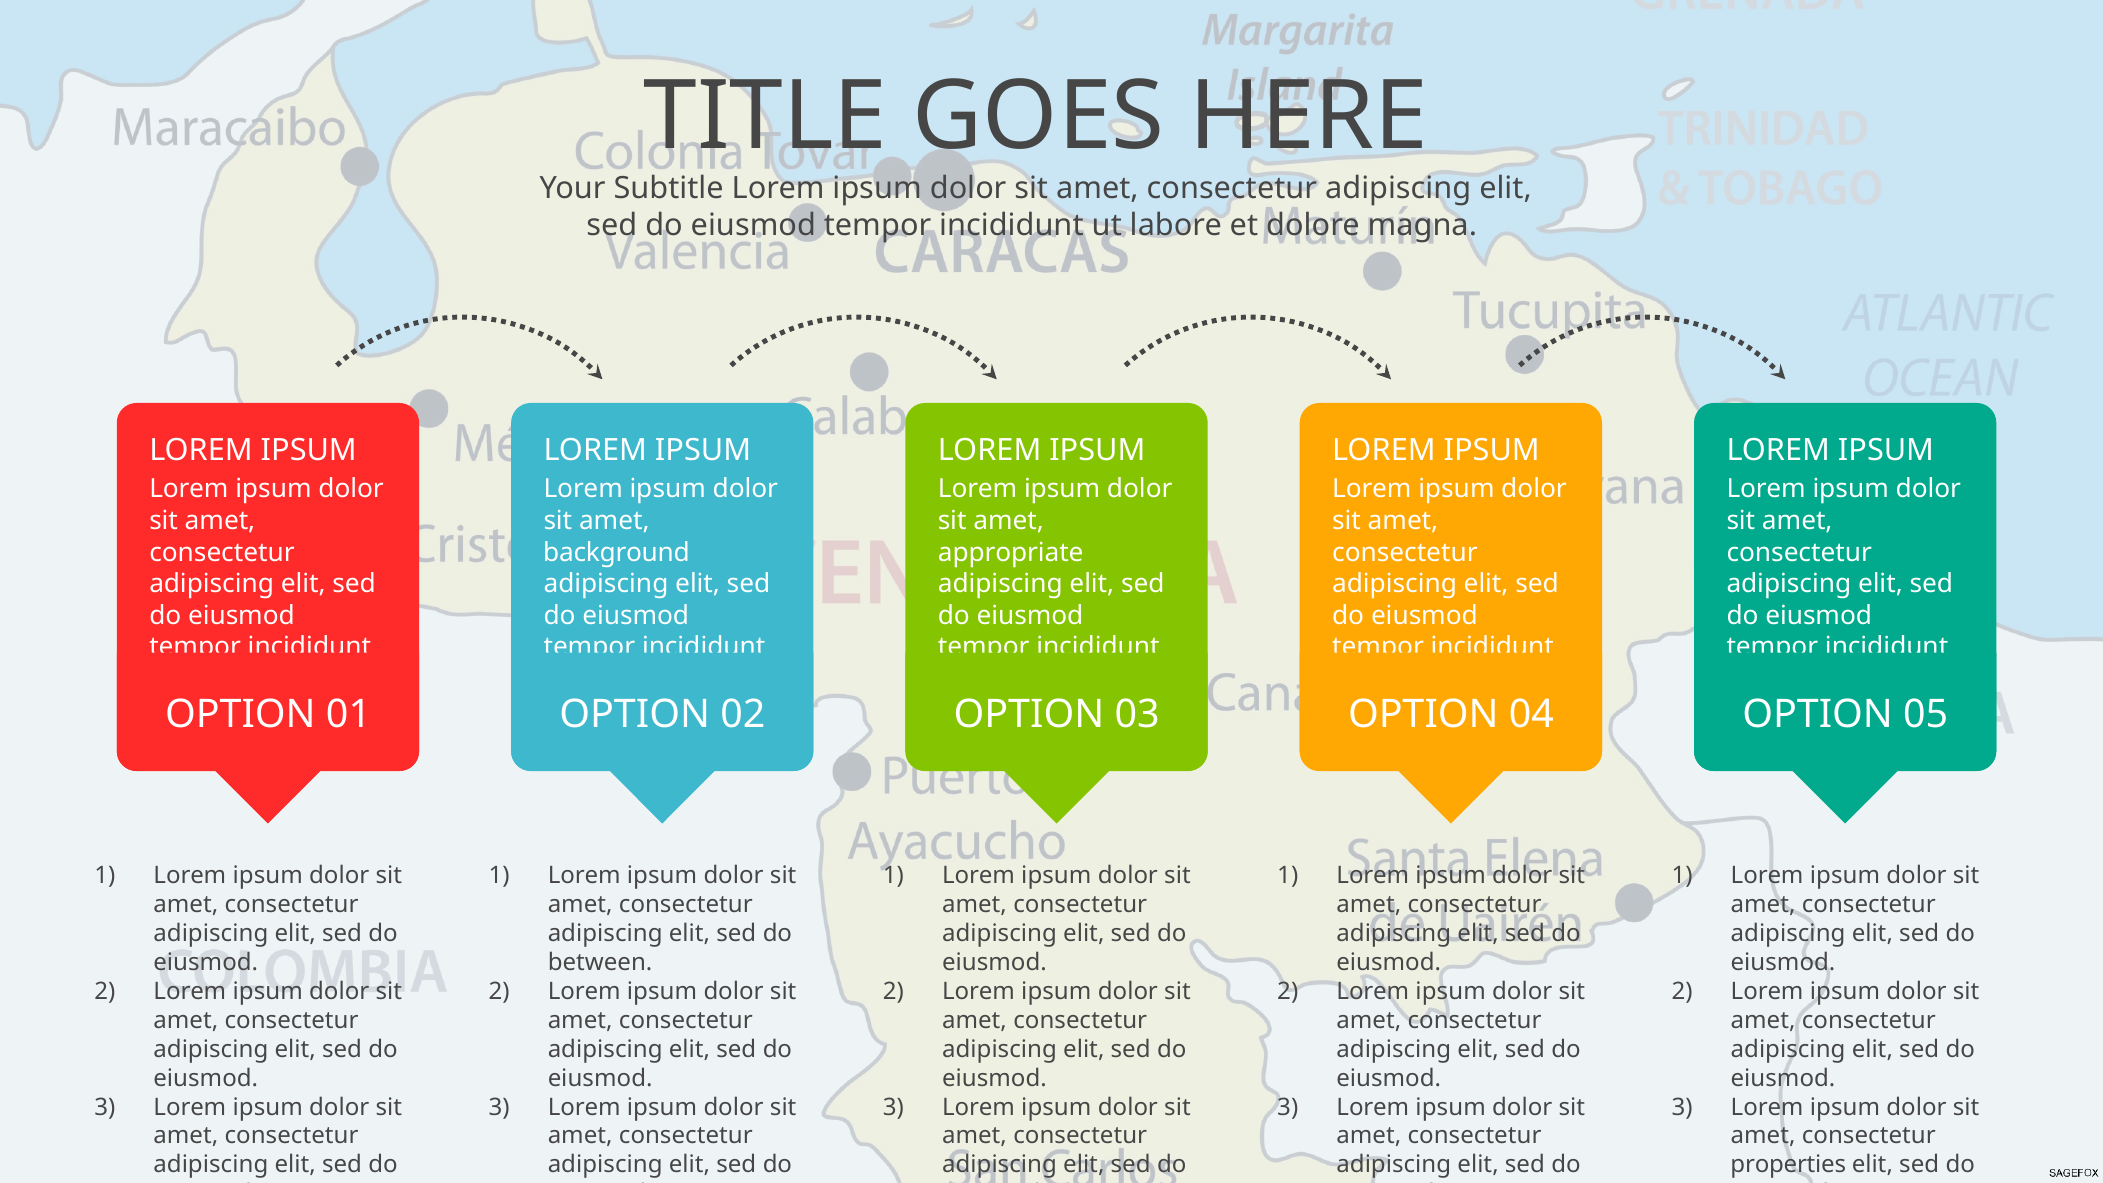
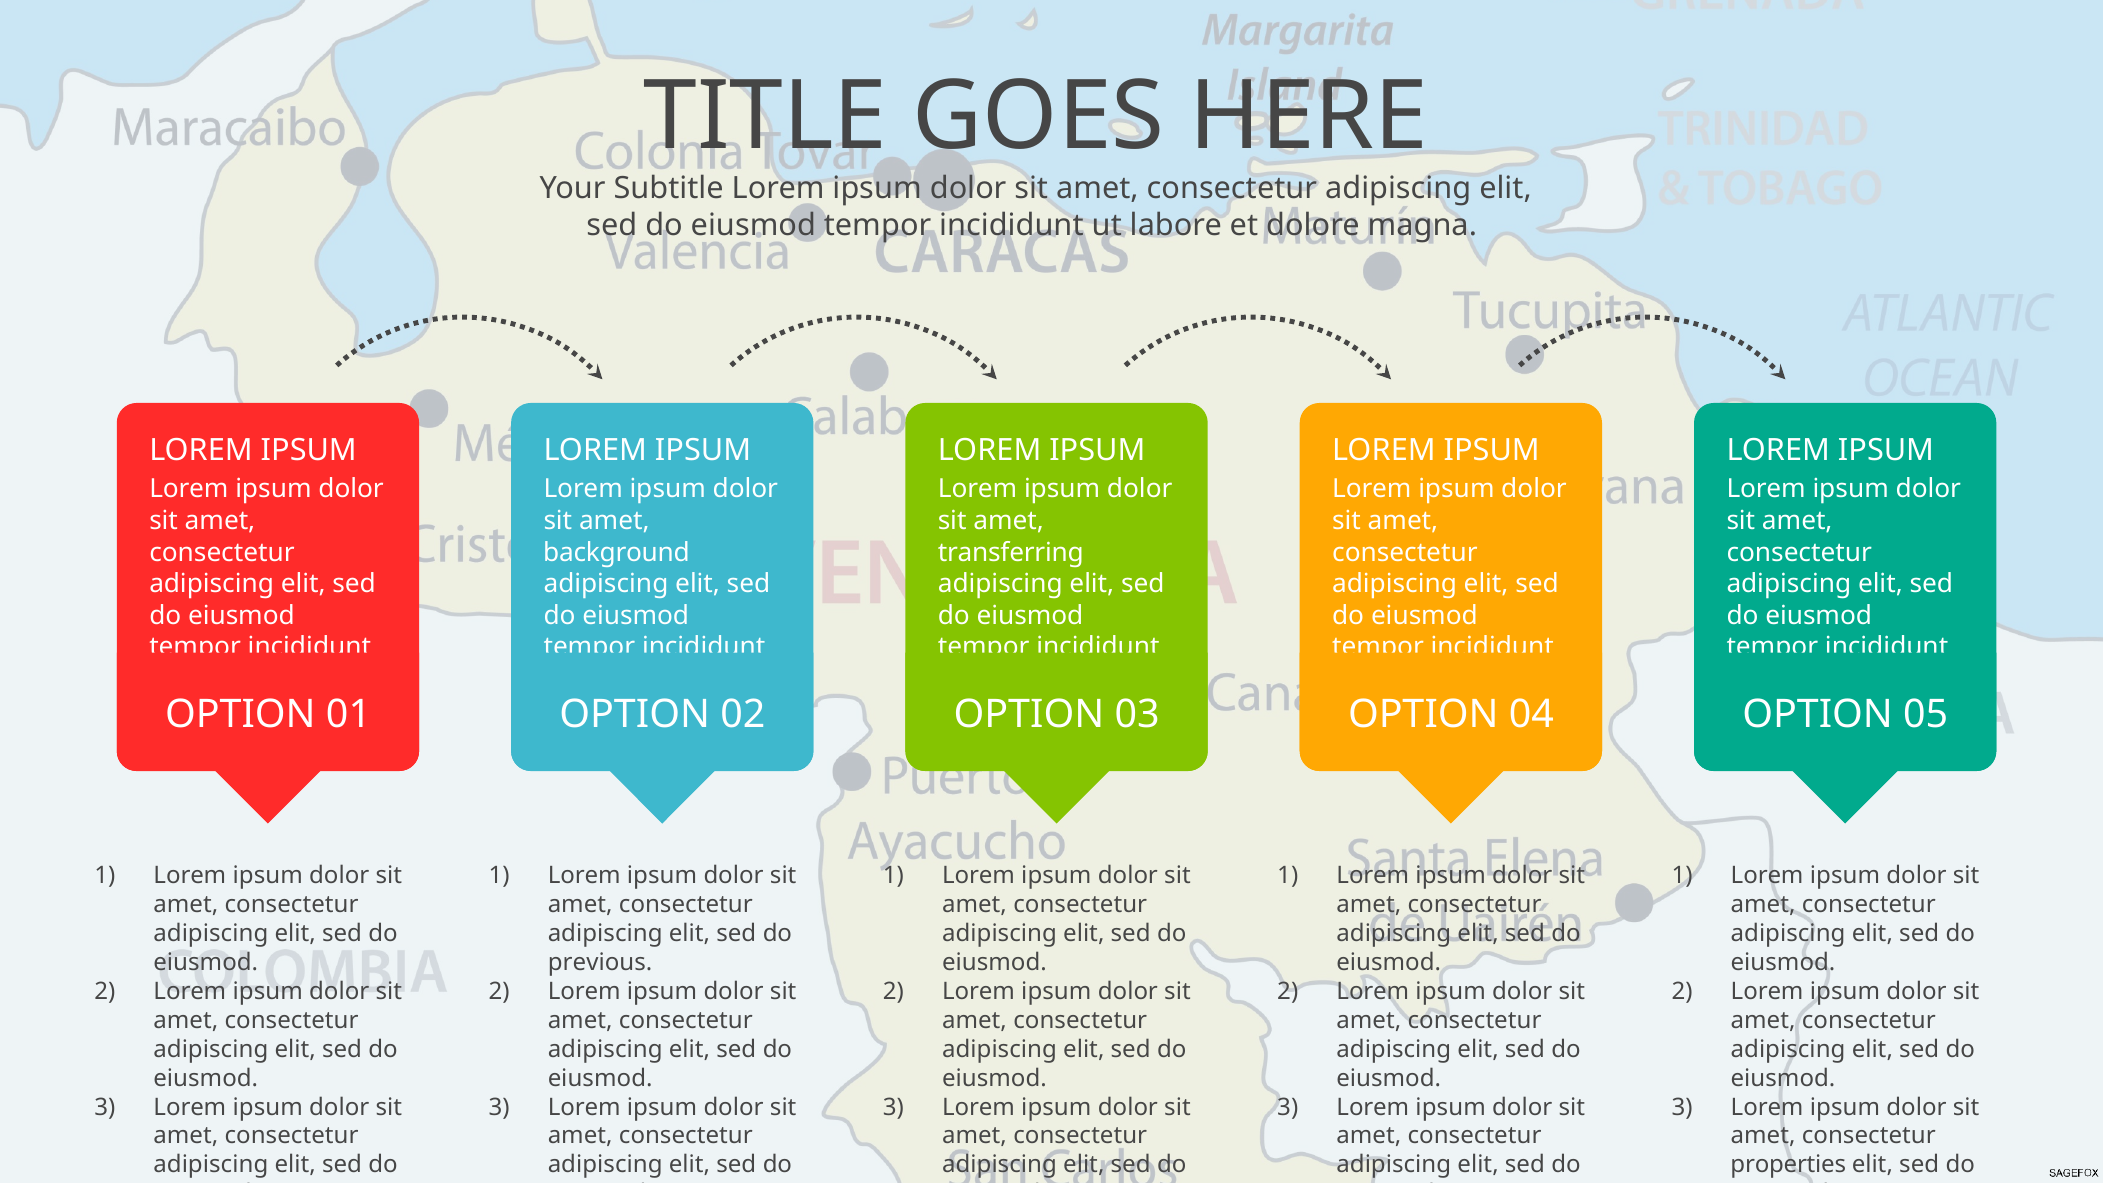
appropriate: appropriate -> transferring (1011, 552)
between: between -> previous (600, 962)
